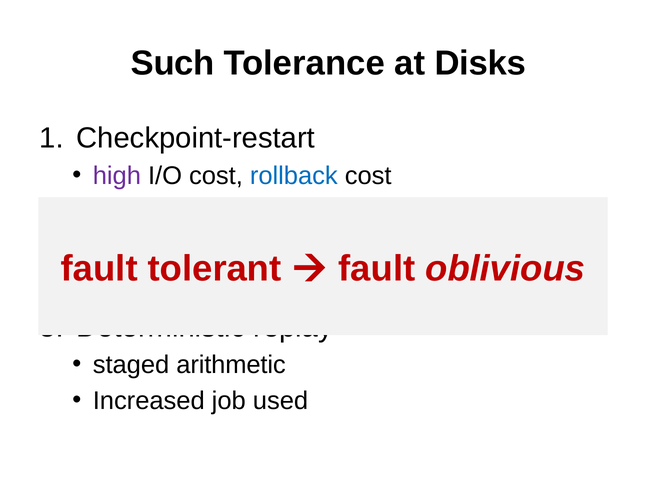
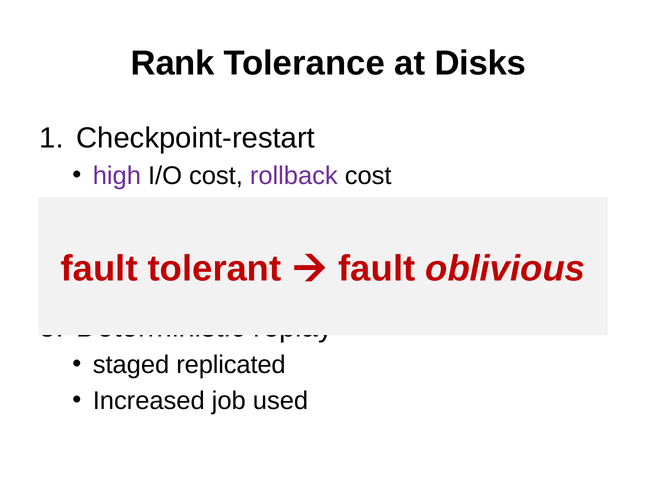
Such: Such -> Rank (173, 63)
rollback colour: blue -> purple (294, 176)
arithmetic: arithmetic -> replicated (231, 365)
